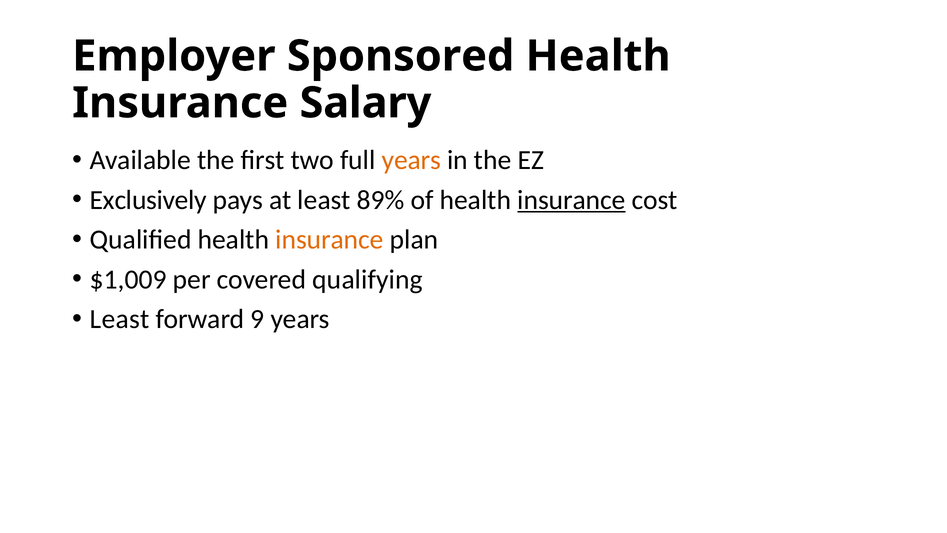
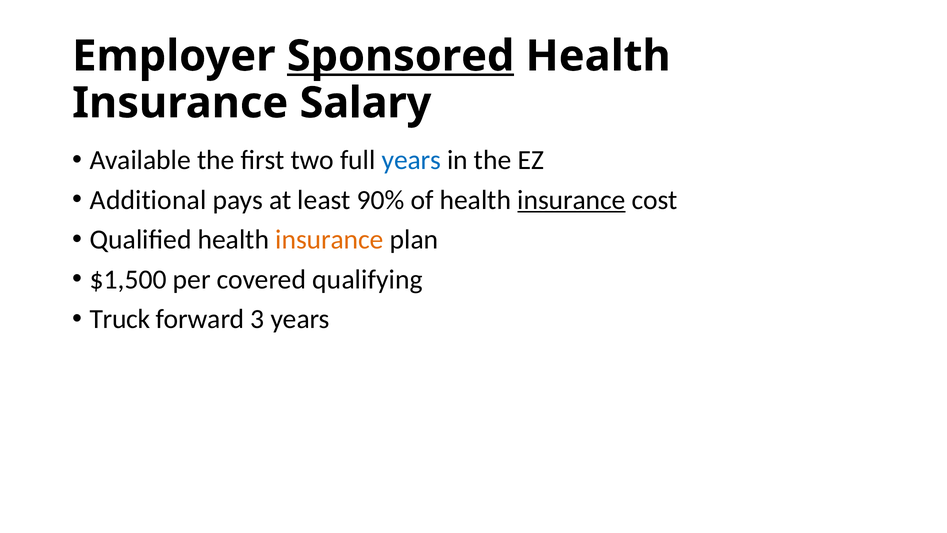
Sponsored underline: none -> present (401, 56)
years colour: orange -> blue (411, 160)
Exclusively: Exclusively -> Additional (148, 200)
89%: 89% -> 90% (381, 200)
$1,009: $1,009 -> $1,500 (128, 279)
Least: Least -> Truck (120, 319)
9: 9 -> 3 (257, 319)
